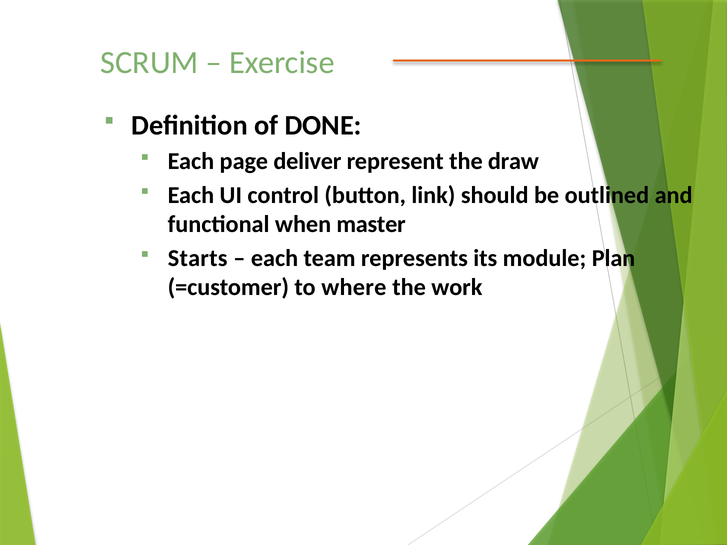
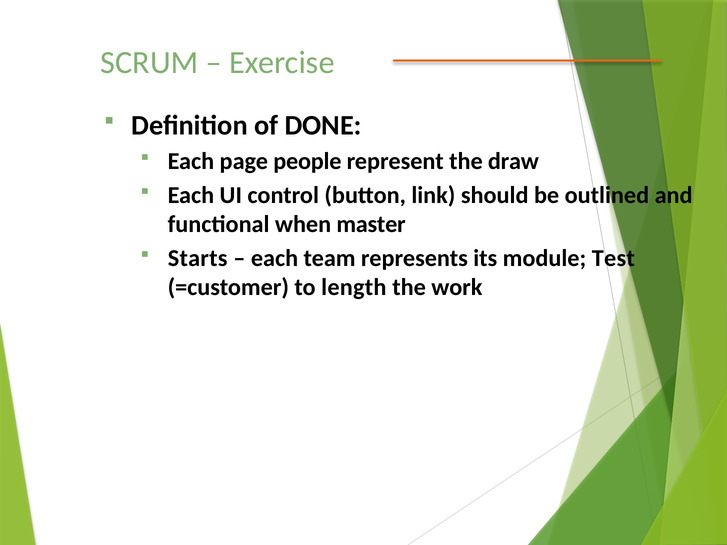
deliver: deliver -> people (307, 162)
Plan: Plan -> Test (613, 258)
where: where -> length (354, 288)
